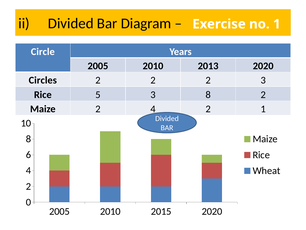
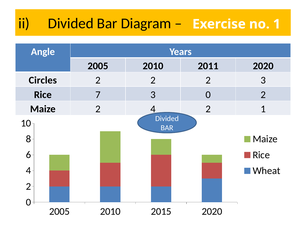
Circle: Circle -> Angle (43, 52)
2013: 2013 -> 2011 (208, 66)
5: 5 -> 7 (98, 94)
3 8: 8 -> 0 (208, 94)
